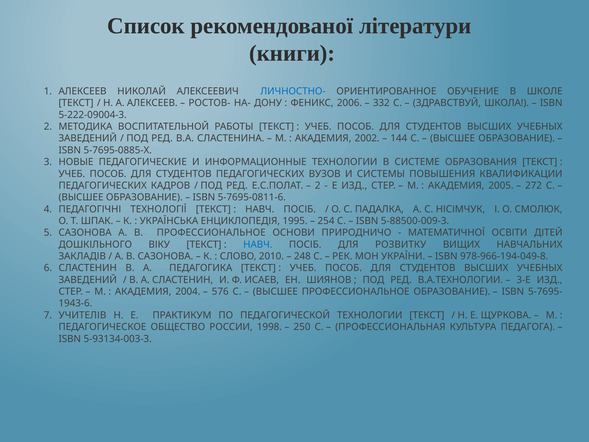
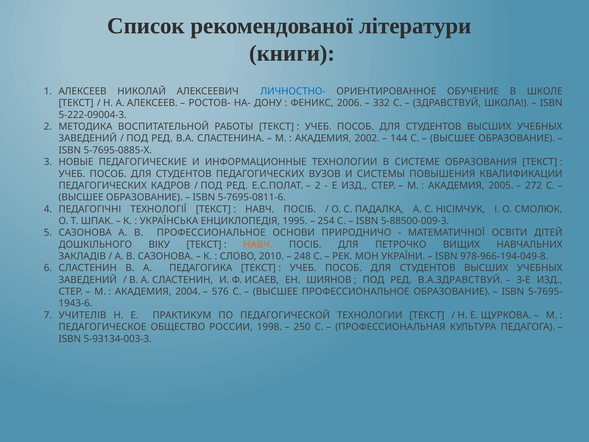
НАВЧ colour: blue -> orange (258, 244)
РОЗВИТКУ: РОЗВИТКУ -> ПЕТРОЧКО (401, 244)
В.А.ТЕХНОЛОГИИ: В.А.ТЕХНОЛОГИИ -> В.А.ЗДРАВСТВУЙ (460, 280)
